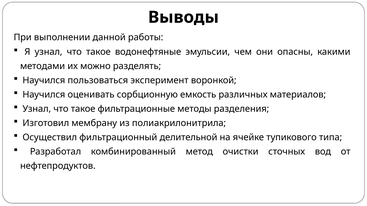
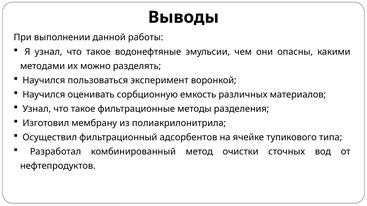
делительной: делительной -> адсорбентов (188, 138)
